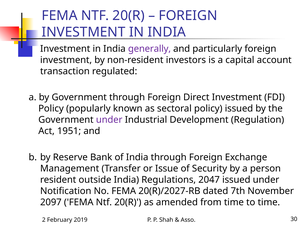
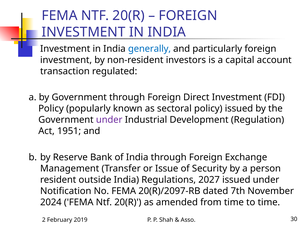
generally colour: purple -> blue (149, 49)
2047: 2047 -> 2027 (209, 180)
20(R)/2027-RB: 20(R)/2027-RB -> 20(R)/2097-RB (169, 191)
2097: 2097 -> 2024 (51, 203)
